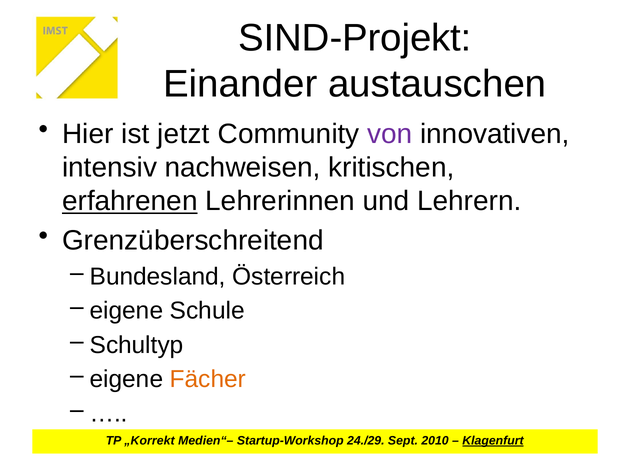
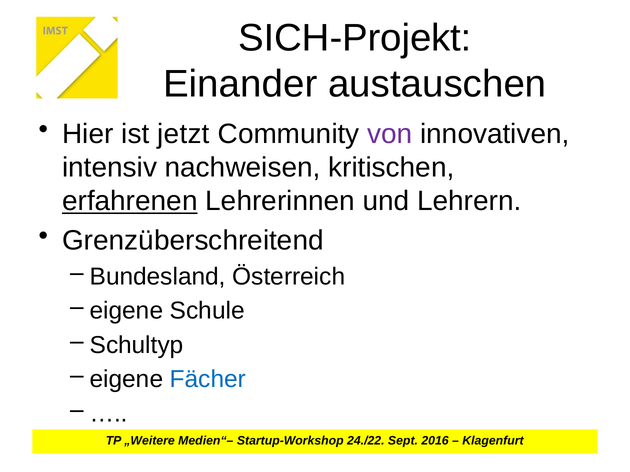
SIND-Projekt: SIND-Projekt -> SICH-Projekt (355, 38)
Fächer colour: orange -> blue (208, 380)
„Korrekt: „Korrekt -> „Weitere (150, 441)
24./29: 24./29 -> 24./22 (366, 441)
2010: 2010 -> 2016 (435, 441)
Klagenfurt underline: present -> none (493, 441)
